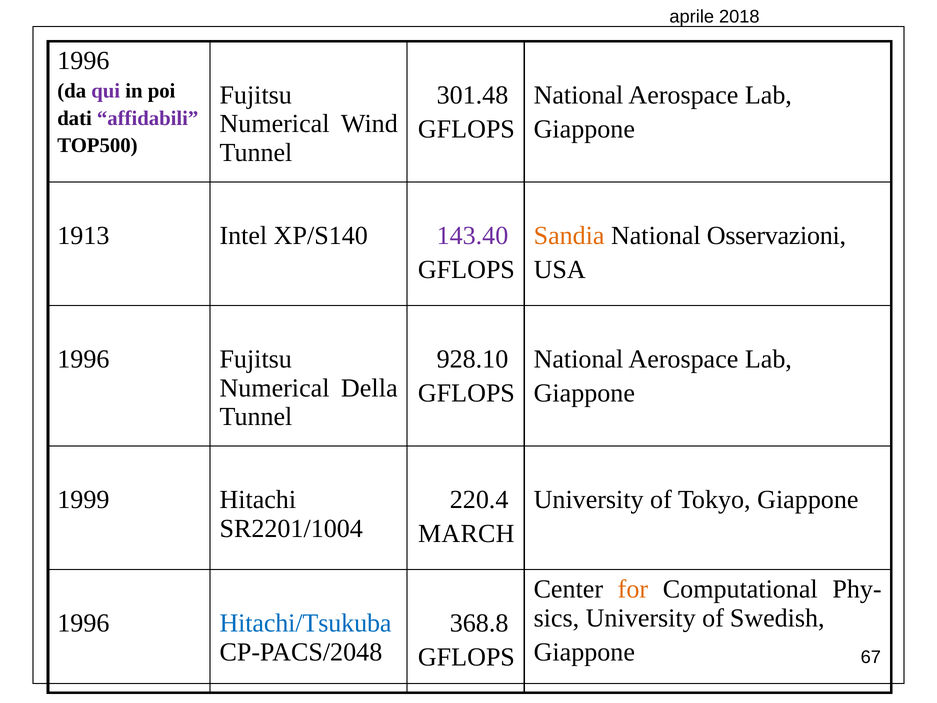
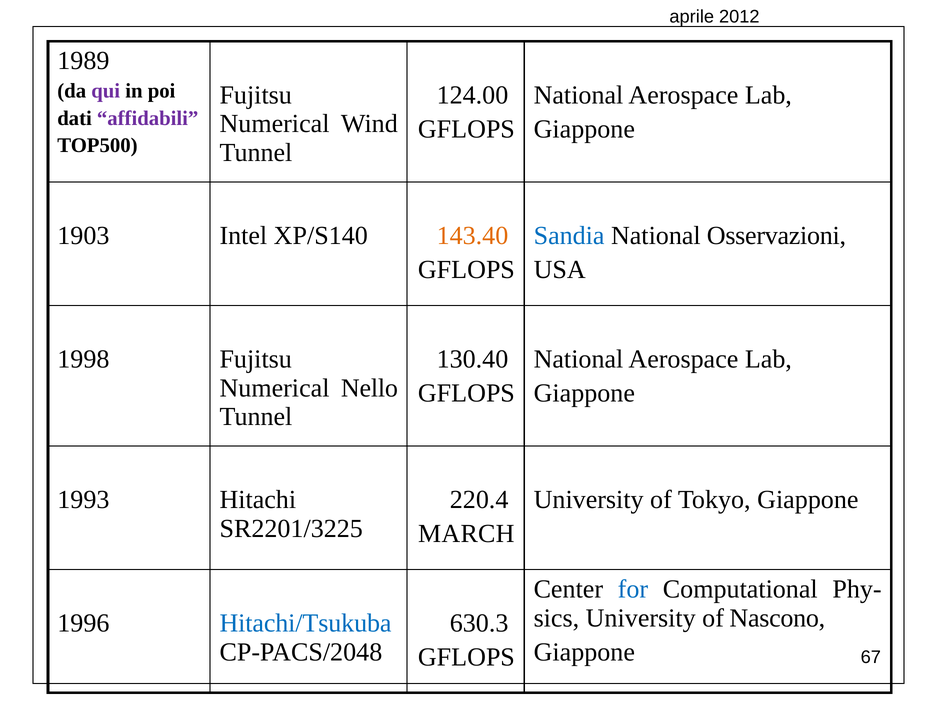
2018: 2018 -> 2012 (739, 17)
1996: 1996 -> 1989 (83, 61)
301.48: 301.48 -> 124.00 (472, 95)
1913: 1913 -> 1903 (83, 235)
143.40 colour: purple -> orange (472, 235)
Sandia colour: orange -> blue (569, 235)
1996: 1996 -> 1998 (83, 359)
928.10: 928.10 -> 130.40 (472, 359)
Della: Della -> Nello (369, 388)
1999: 1999 -> 1993 (83, 499)
SR2201/1004: SR2201/1004 -> SR2201/3225 (291, 528)
for colour: orange -> blue (633, 589)
Swedish: Swedish -> Nascono (777, 618)
368.8: 368.8 -> 630.3 (479, 623)
